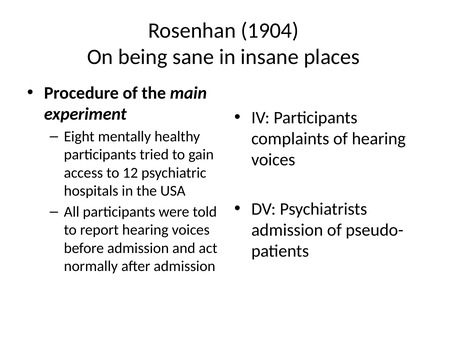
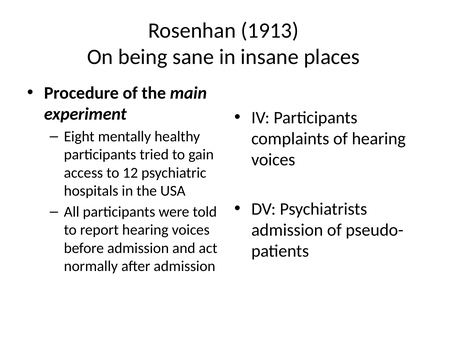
1904: 1904 -> 1913 (270, 31)
